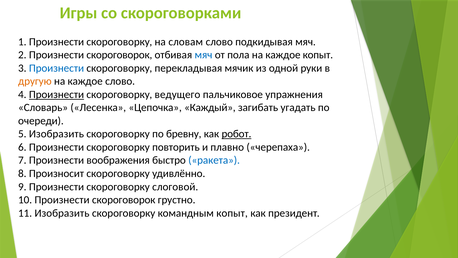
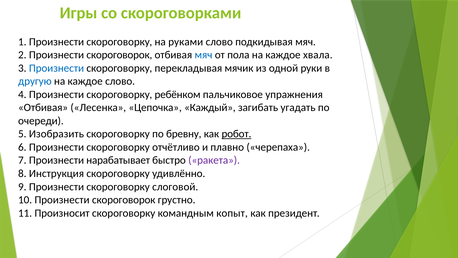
словам: словам -> руками (186, 42)
каждое копыт: копыт -> хвала (318, 55)
другую colour: orange -> blue (35, 81)
Произнести underline: present -> none (56, 94)
ведущего: ведущего -> ребёнком (178, 94)
Словарь: Словарь -> Отбивая (43, 107)
повторить: повторить -> отчётливо (176, 147)
воображения: воображения -> нарабатывает (118, 160)
ракета colour: blue -> purple (214, 160)
Произносит: Произносит -> Инструкция (56, 173)
11 Изобразить: Изобразить -> Произносит (62, 213)
